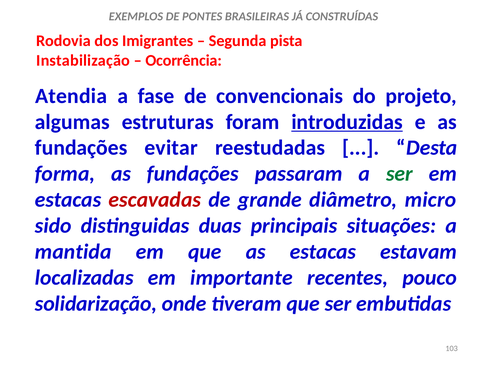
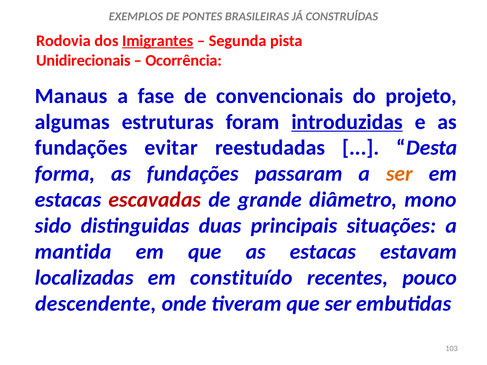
Imigrantes underline: none -> present (158, 41)
Instabilização: Instabilização -> Unidirecionais (83, 60)
Atendia: Atendia -> Manaus (71, 96)
ser colour: green -> orange (399, 174)
micro: micro -> mono (431, 200)
importante: importante -> constituído (241, 278)
solidarização: solidarização -> descendente (96, 304)
